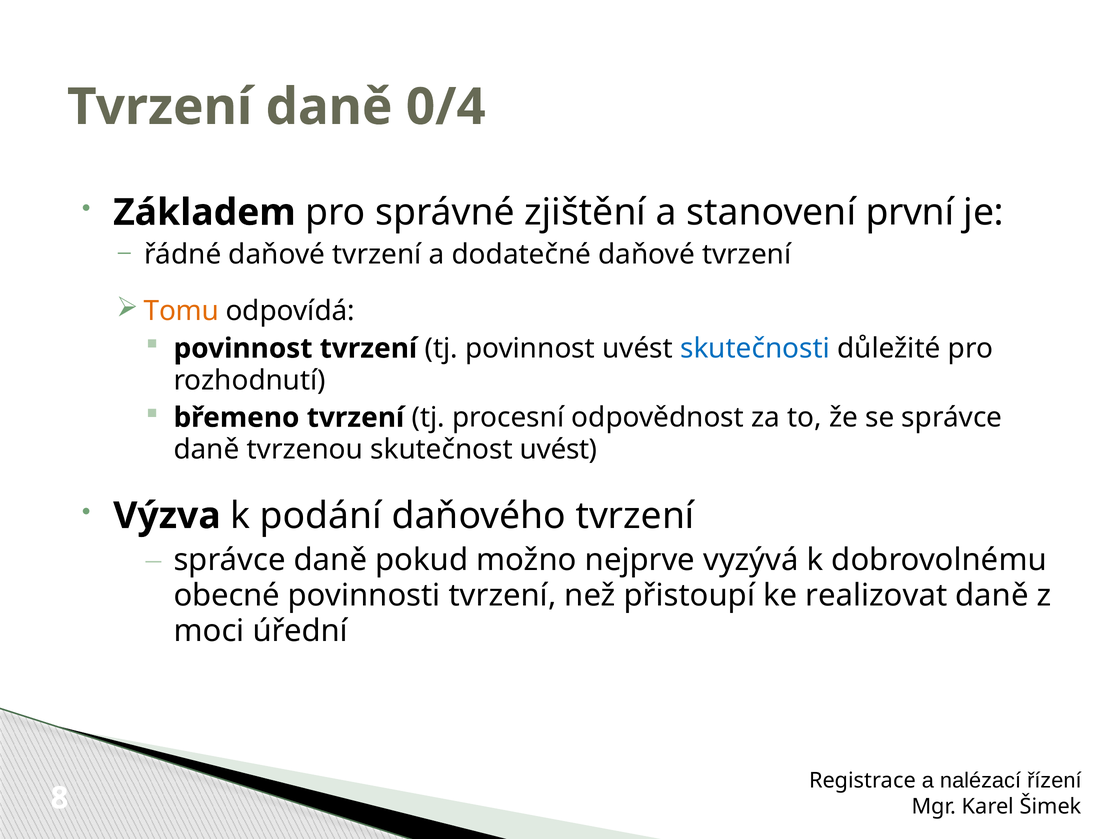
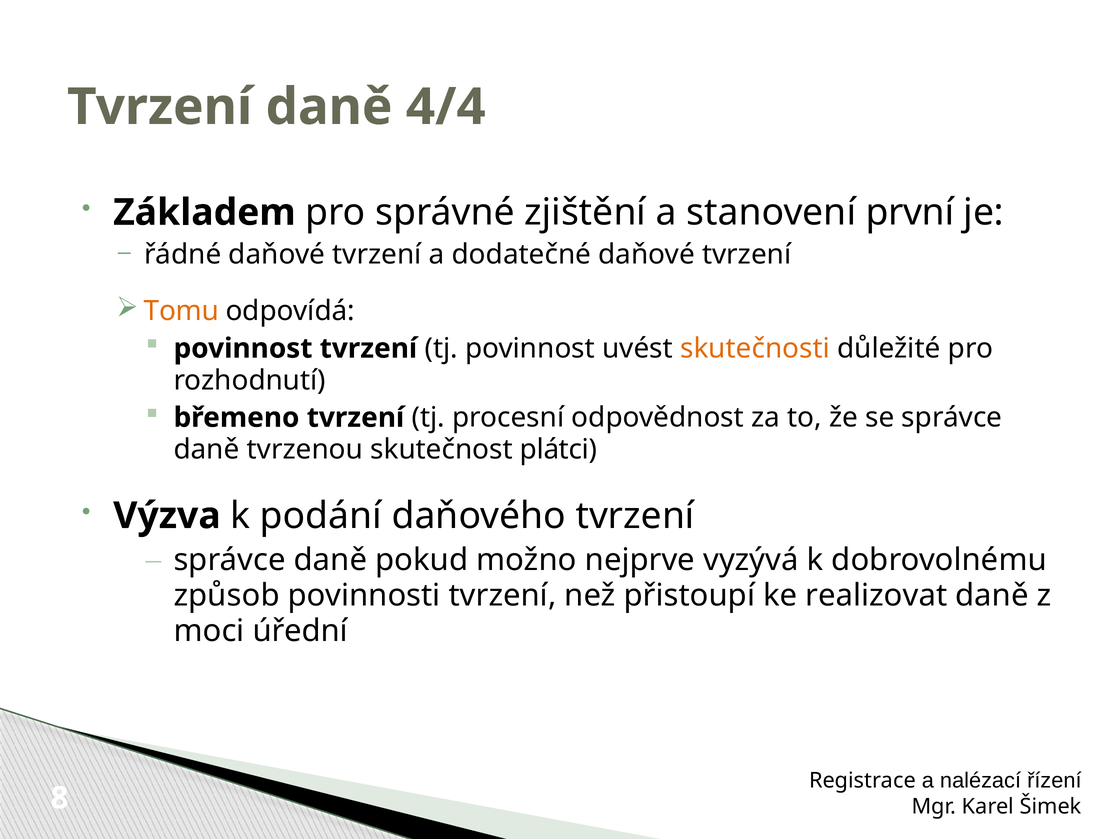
0/4: 0/4 -> 4/4 (446, 107)
skutečnosti colour: blue -> orange (755, 349)
skutečnost uvést: uvést -> plátci (559, 450)
obecné: obecné -> způsob (227, 596)
